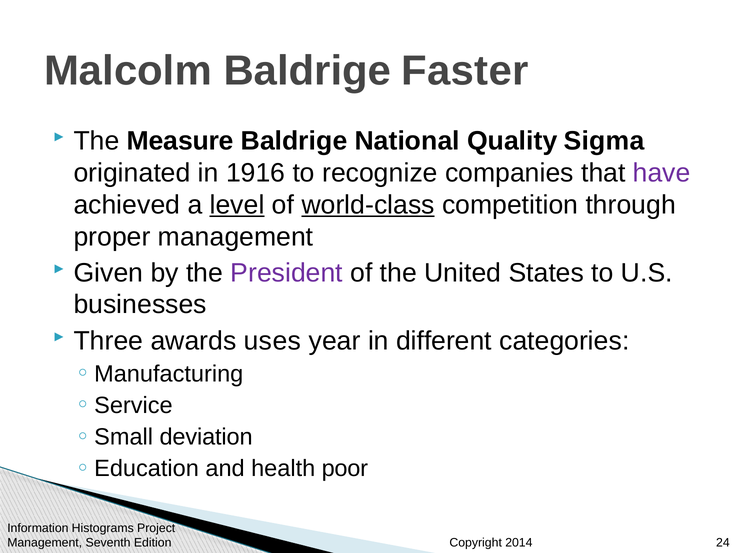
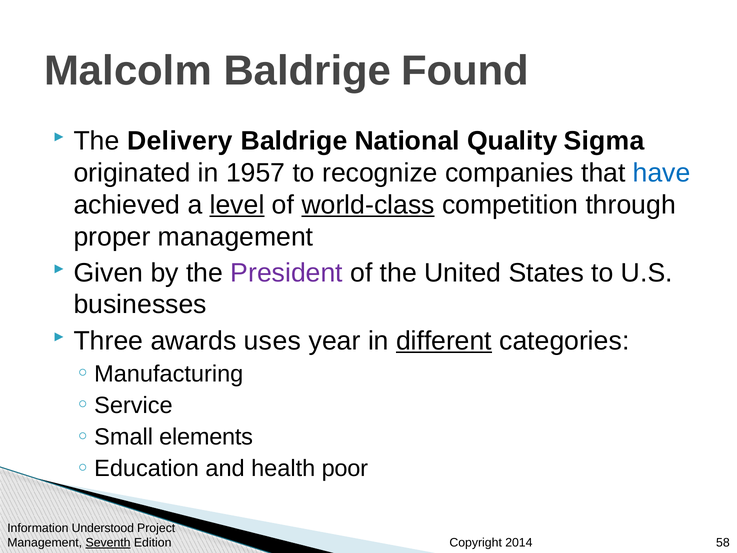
Faster: Faster -> Found (465, 71)
Measure: Measure -> Delivery (180, 141)
1916: 1916 -> 1957 (256, 173)
have colour: purple -> blue (662, 173)
different underline: none -> present (444, 341)
deviation: deviation -> elements (206, 437)
Histograms: Histograms -> Understood (103, 528)
Seventh underline: none -> present (108, 543)
24: 24 -> 58 (723, 543)
